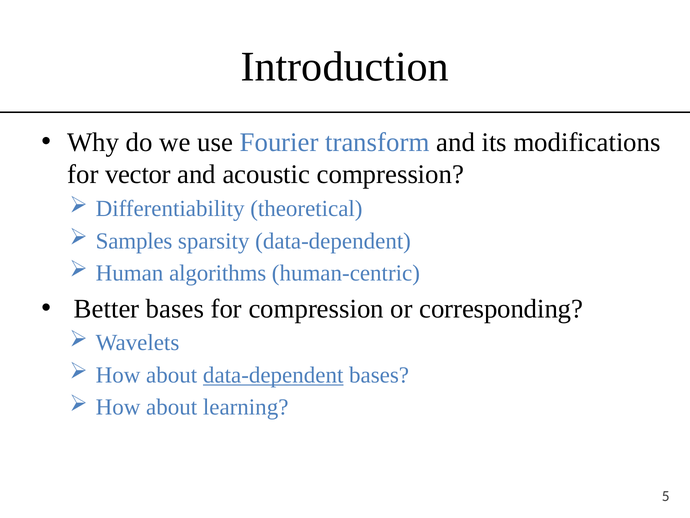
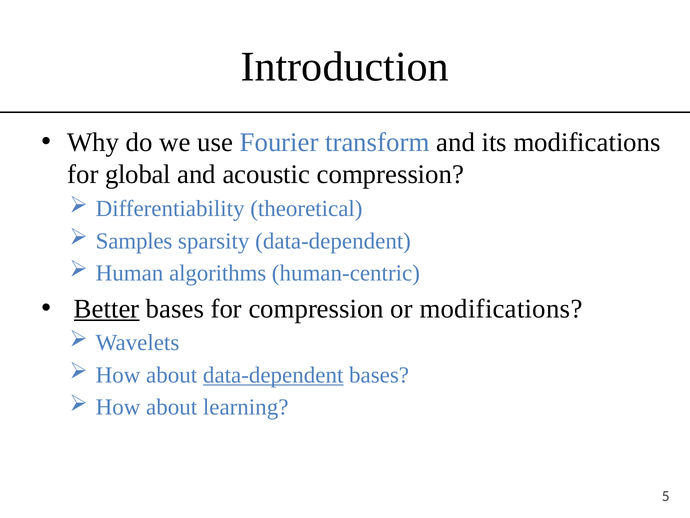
vector: vector -> global (138, 174)
Better underline: none -> present (107, 308)
or corresponding: corresponding -> modifications (501, 308)
